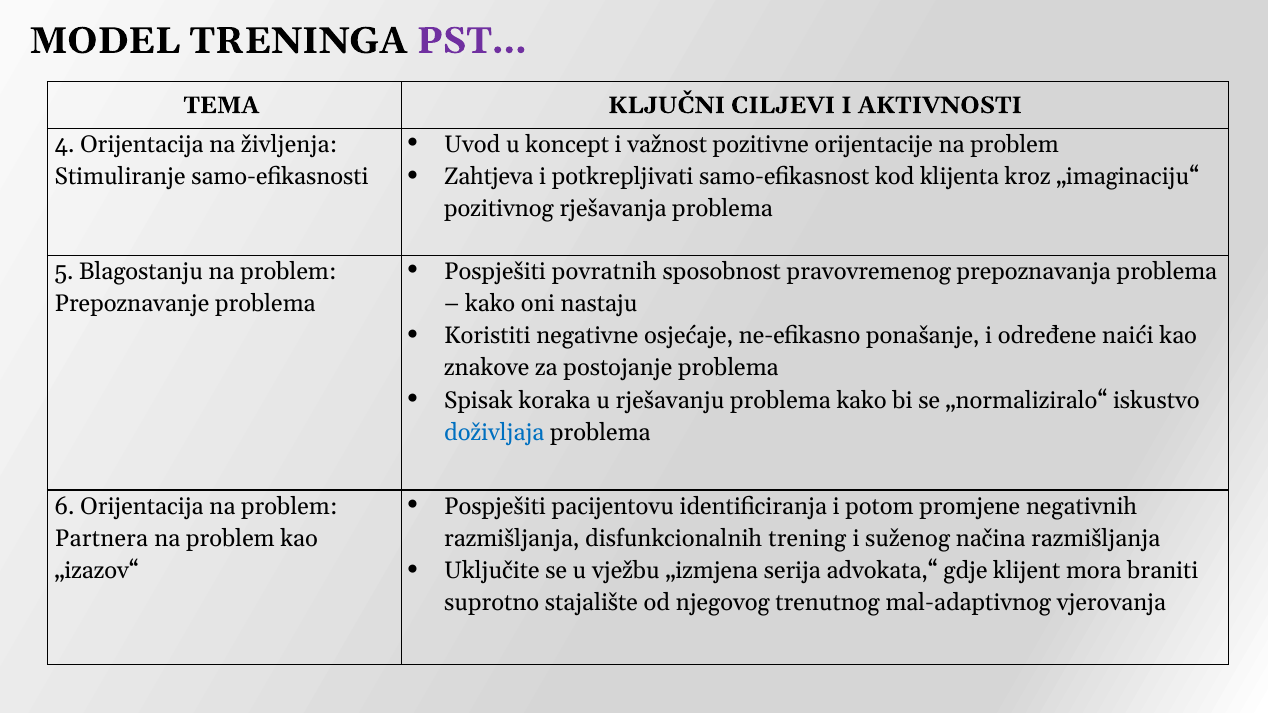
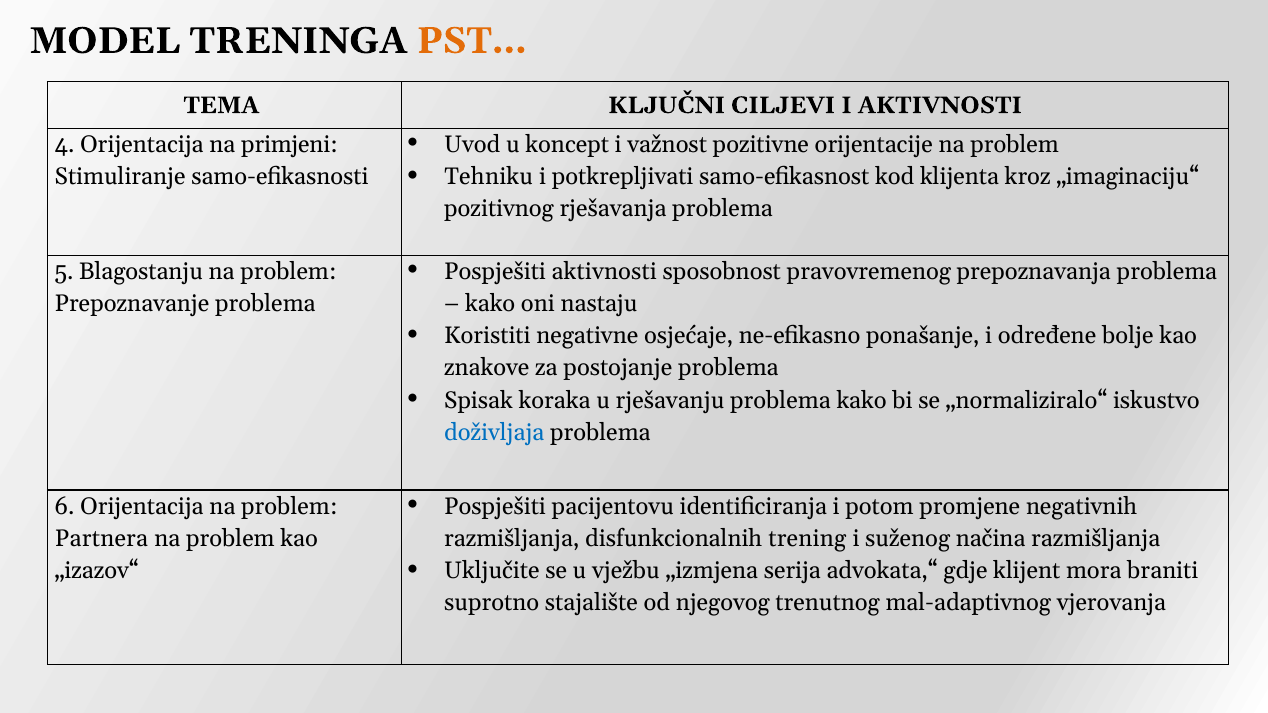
PST… colour: purple -> orange (472, 41)
življenja: življenja -> primjeni (289, 145)
Zahtjeva: Zahtjeva -> Tehniku (489, 177)
Pospješiti povratnih: povratnih -> aktivnosti (604, 272)
naići: naići -> bolje (1128, 336)
